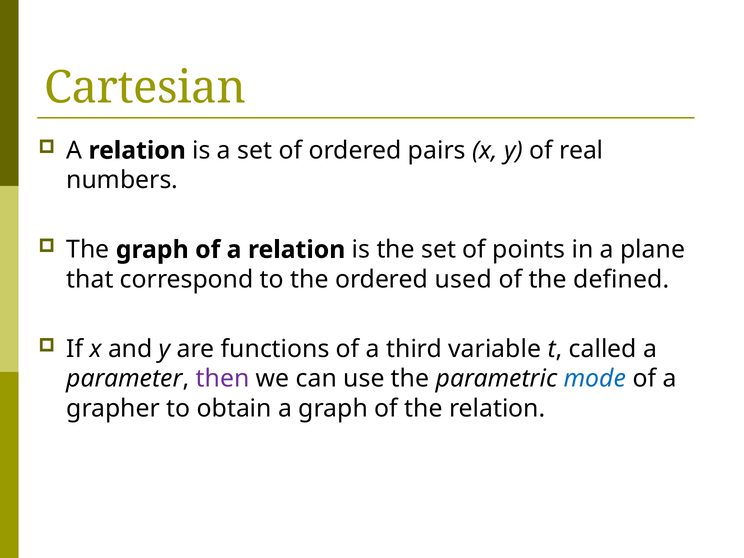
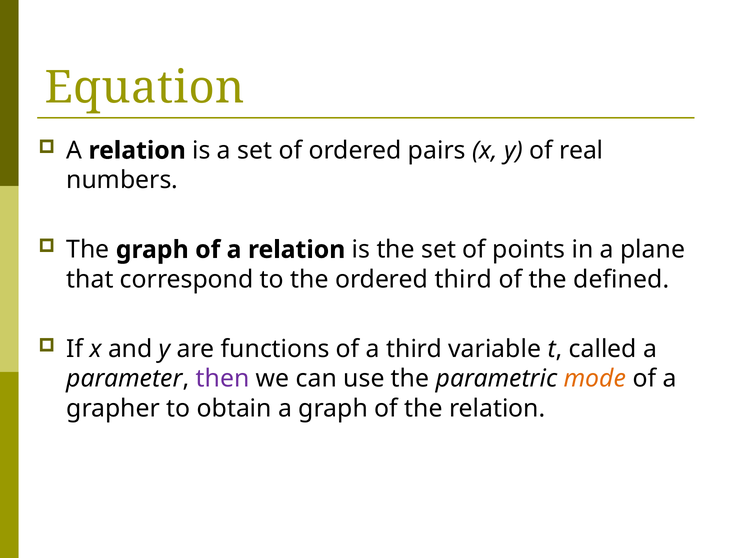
Cartesian: Cartesian -> Equation (145, 88)
ordered used: used -> third (463, 279)
mode colour: blue -> orange (595, 379)
